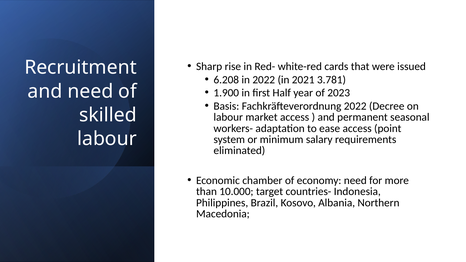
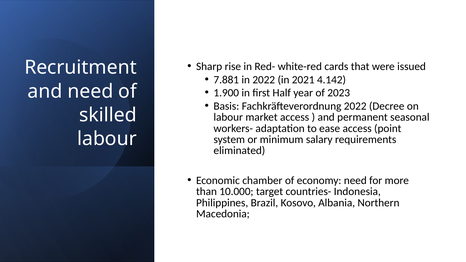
6.208: 6.208 -> 7.881 (226, 80)
3.781: 3.781 -> 4.142 (331, 80)
